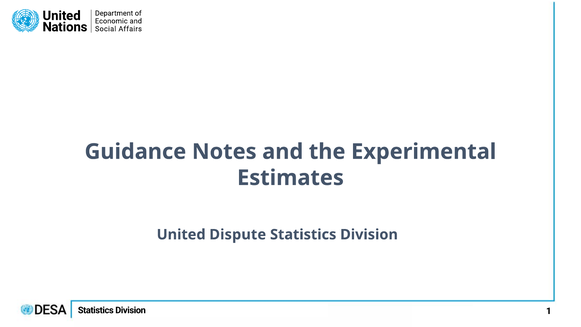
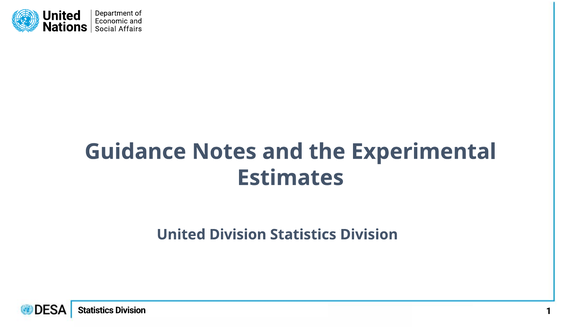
United Dispute: Dispute -> Division (238, 234)
